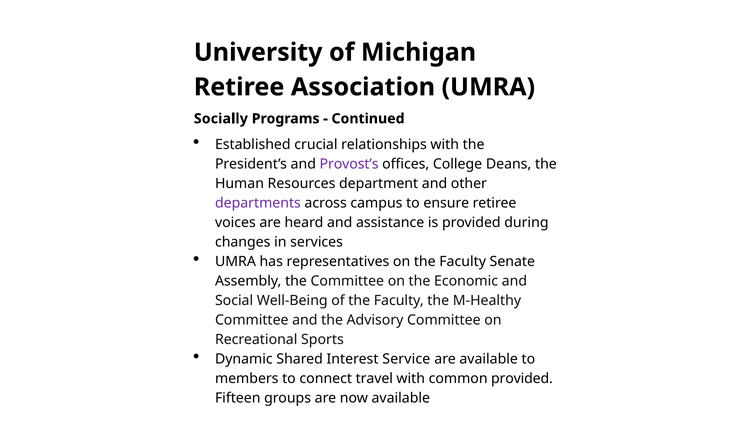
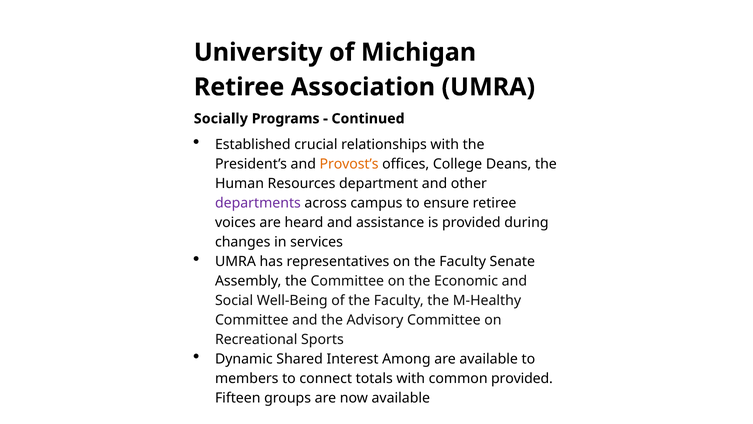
Provost’s colour: purple -> orange (349, 164)
Service: Service -> Among (406, 359)
travel: travel -> totals (374, 378)
